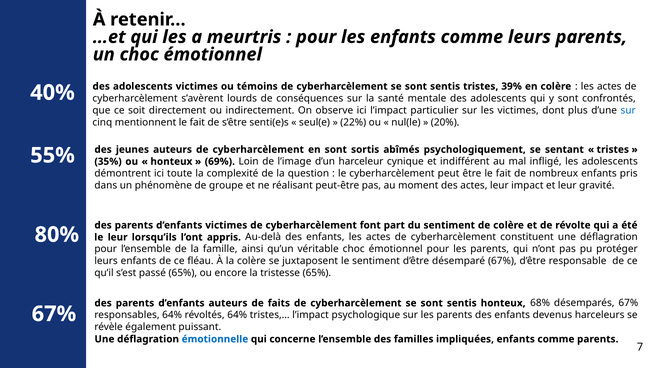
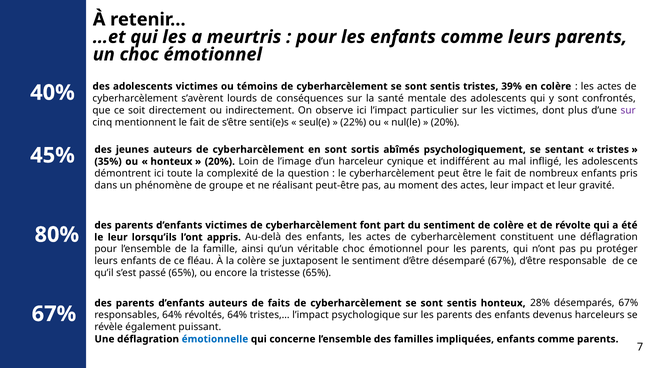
sur colour: blue -> purple (628, 110)
55%: 55% -> 45% (53, 156)
69%: 69% -> 20% (220, 162)
68%: 68% -> 28% (540, 303)
